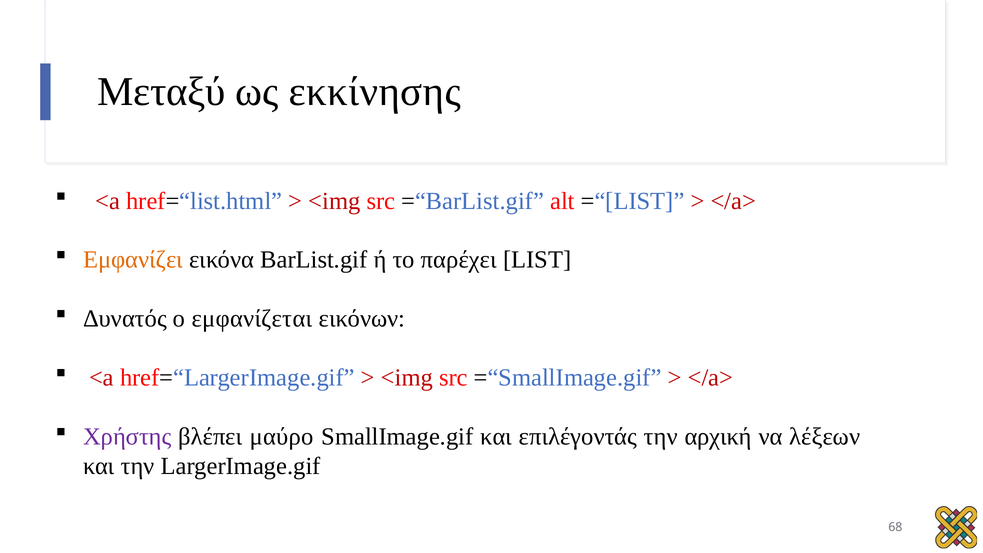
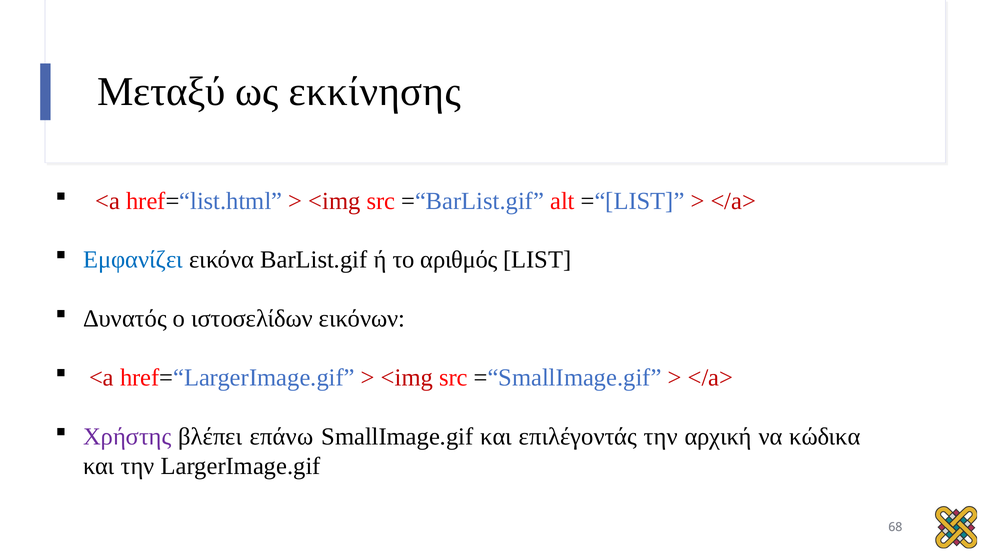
Εμφανίζει colour: orange -> blue (133, 260)
παρέχει: παρέχει -> αριθμός (459, 260)
εμφανίζεται: εμφανίζεται -> ιστοσελίδων (252, 319)
μαύρο: μαύρο -> επάνω (282, 437)
λέξεων: λέξεων -> κώδικα (825, 437)
